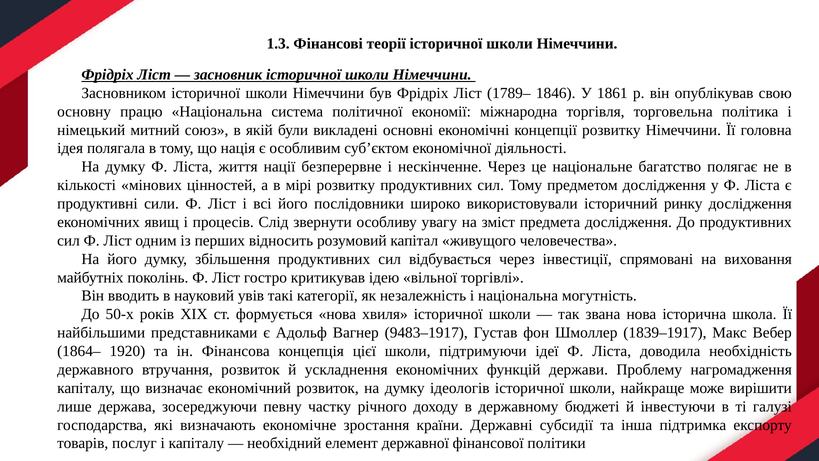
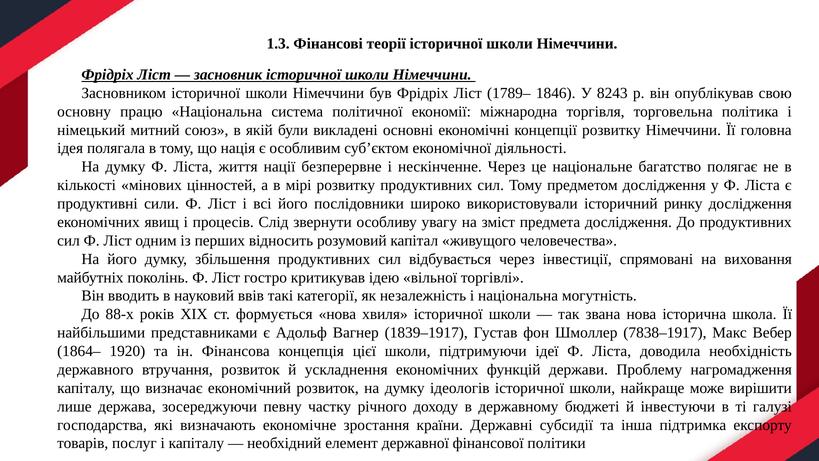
1861: 1861 -> 8243 (612, 93)
увів: увів -> ввів (251, 296)
50-х: 50-х -> 88-х (120, 314)
9483–1917: 9483–1917 -> 1839–1917 (426, 333)
1839–1917: 1839–1917 -> 7838–1917 (665, 333)
